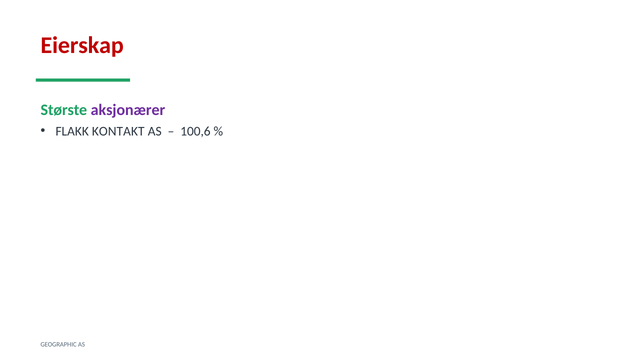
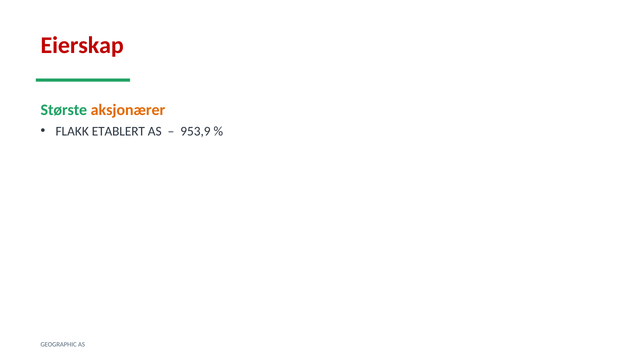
aksjonærer colour: purple -> orange (128, 110)
KONTAKT: KONTAKT -> ETABLERT (118, 131)
100,6: 100,6 -> 953,9 (195, 131)
